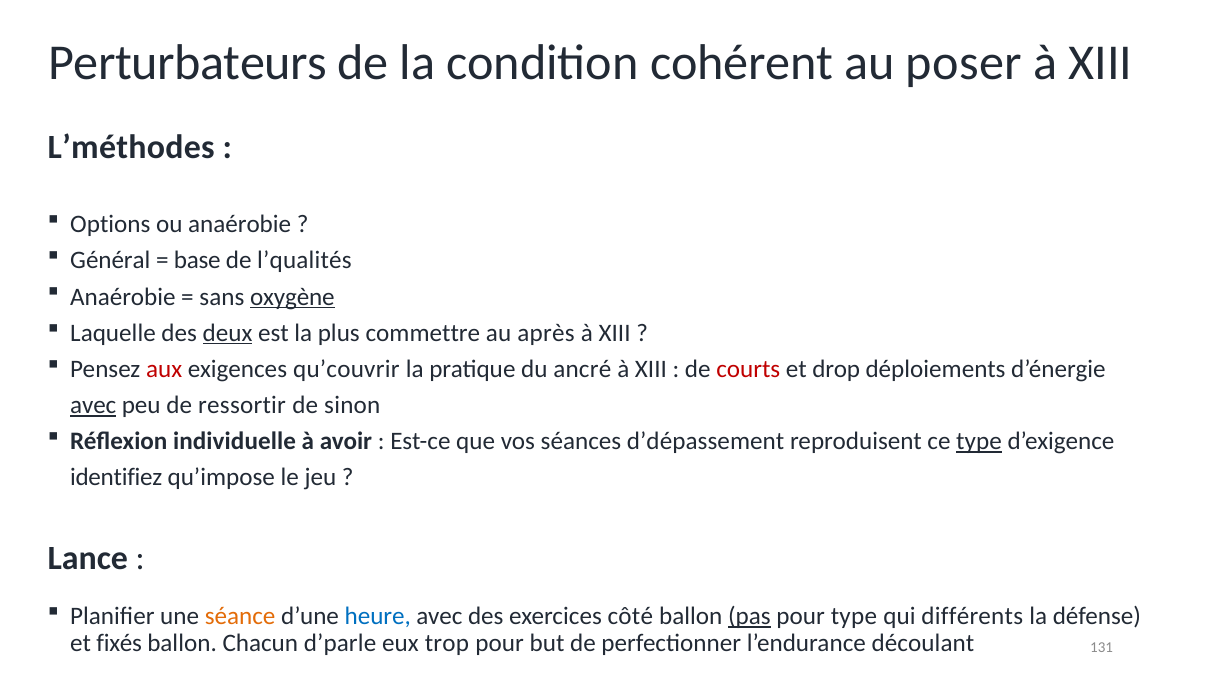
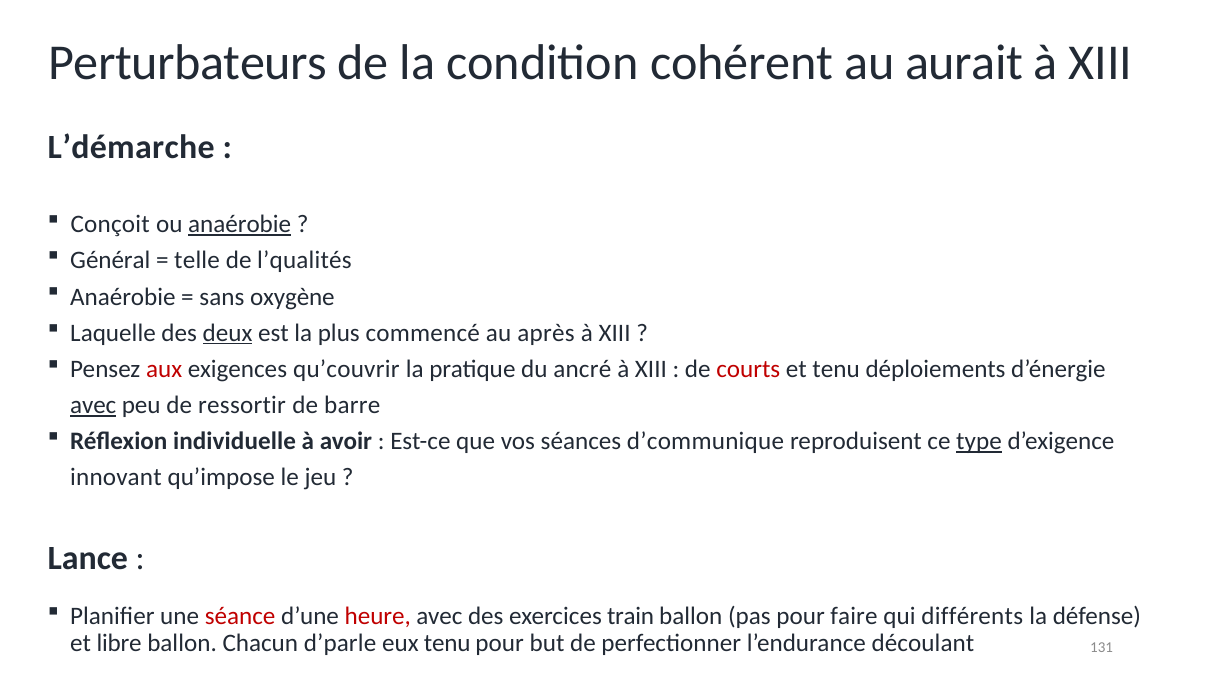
poser: poser -> aurait (964, 63)
L’méthodes: L’méthodes -> L’démarche (131, 147)
Options: Options -> Conçoit (110, 224)
anaérobie underline: none -> present (240, 224)
base: base -> telle (197, 261)
oxygène underline: present -> none (292, 297)
commettre: commettre -> commencé (423, 333)
et drop: drop -> tenu (836, 369)
sinon: sinon -> barre (352, 405)
d’dépassement: d’dépassement -> d’communique (706, 441)
identifiez: identifiez -> innovant (116, 477)
séance colour: orange -> red (240, 616)
heure colour: blue -> red (378, 616)
côté: côté -> train (631, 616)
pas underline: present -> none (749, 616)
pour type: type -> faire (854, 616)
fixés: fixés -> libre (119, 643)
eux trop: trop -> tenu (447, 643)
